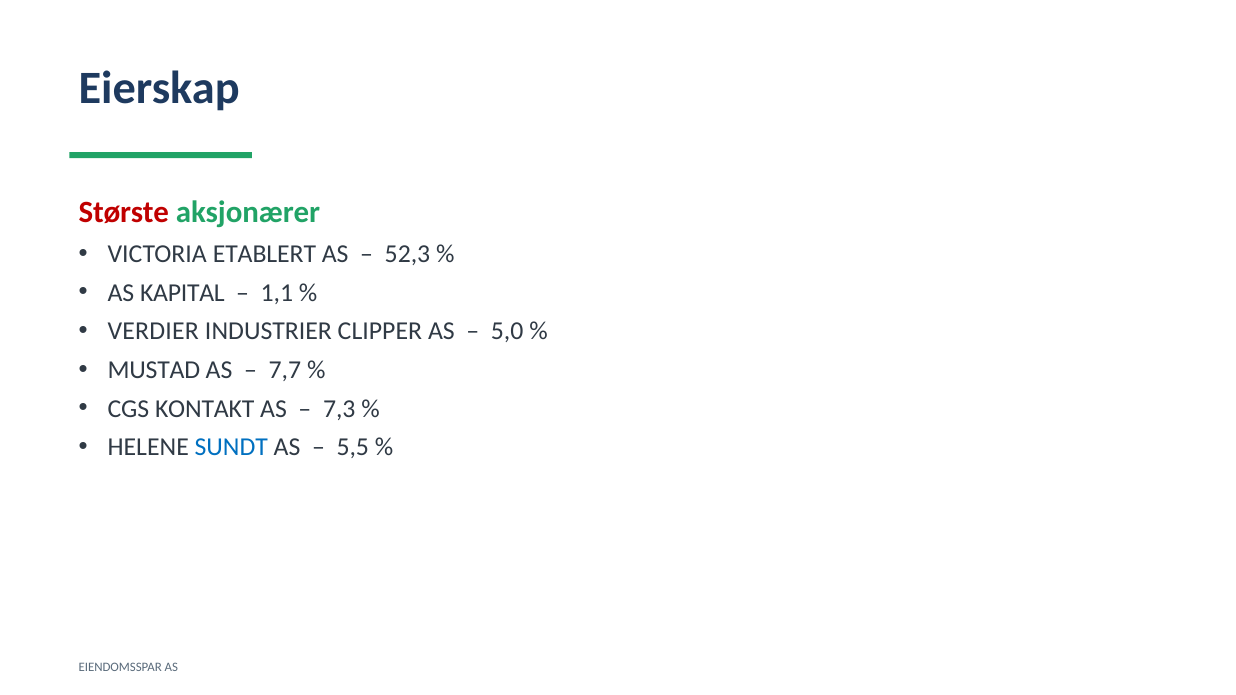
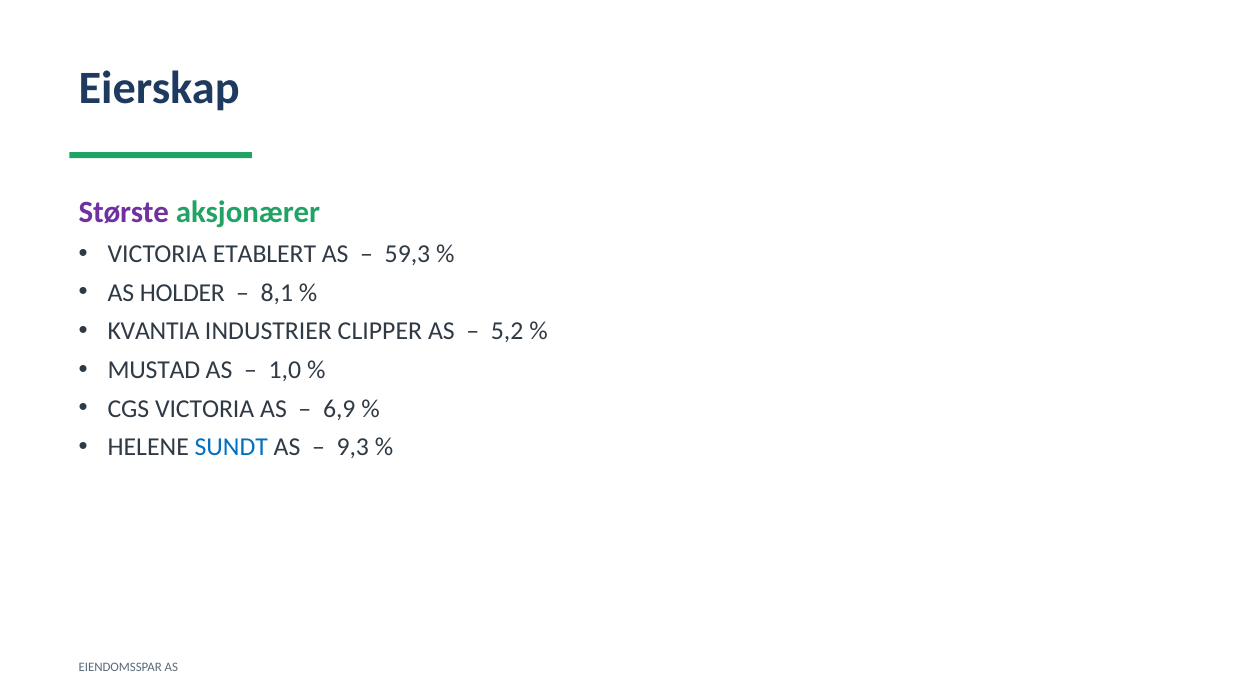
Største colour: red -> purple (124, 213)
52,3: 52,3 -> 59,3 (408, 254)
KAPITAL: KAPITAL -> HOLDER (182, 293)
1,1: 1,1 -> 8,1 (277, 293)
VERDIER: VERDIER -> KVANTIA (154, 331)
5,0: 5,0 -> 5,2 (507, 331)
7,7: 7,7 -> 1,0 (285, 370)
CGS KONTAKT: KONTAKT -> VICTORIA (205, 409)
7,3: 7,3 -> 6,9 (339, 409)
5,5: 5,5 -> 9,3 (353, 447)
